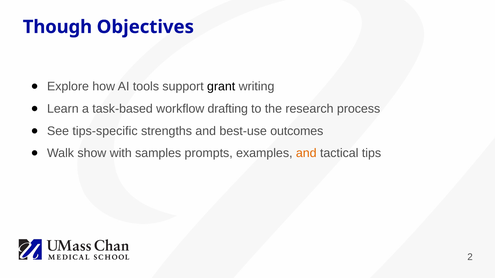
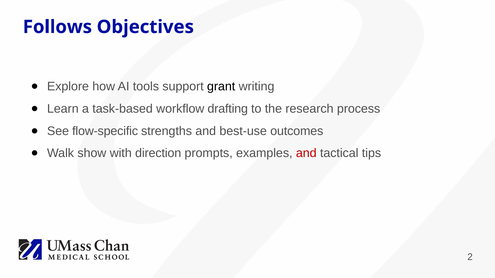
Though: Though -> Follows (57, 27)
tips-specific: tips-specific -> flow-specific (105, 131)
samples: samples -> direction (158, 153)
and colour: orange -> red (306, 153)
